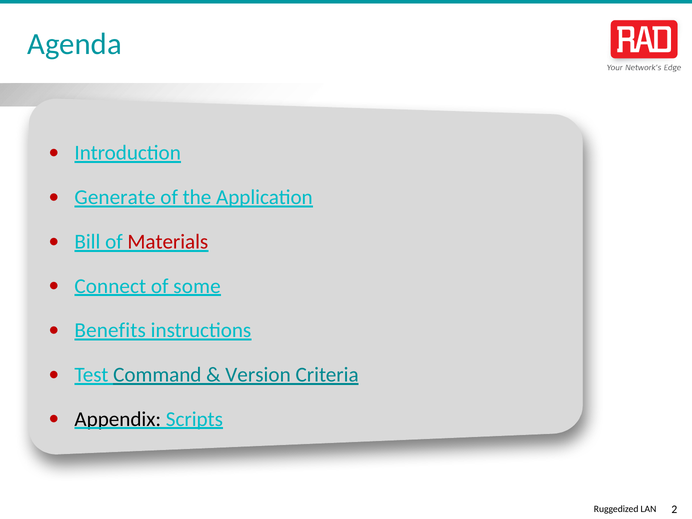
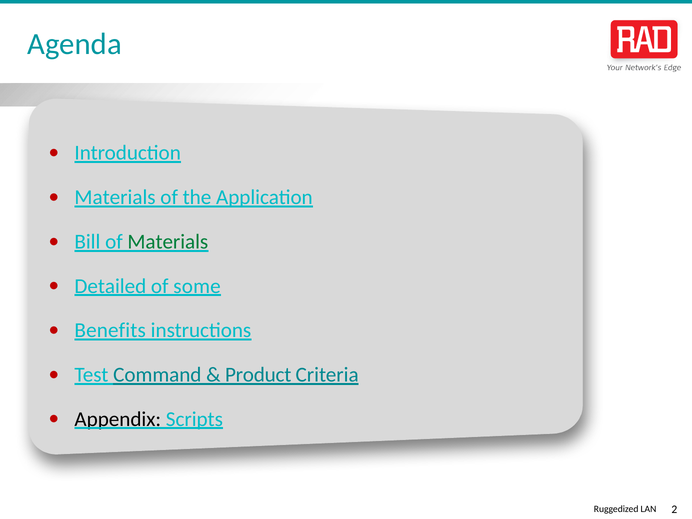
Generate: Generate -> Materials (115, 197)
Materials colour: red -> green (168, 242)
Connect: Connect -> Detailed (110, 286)
Version: Version -> Product (258, 375)
